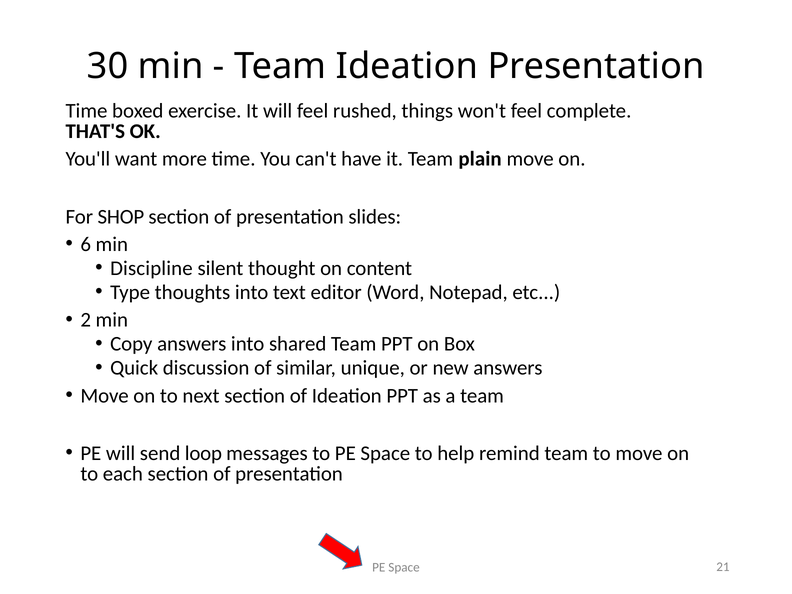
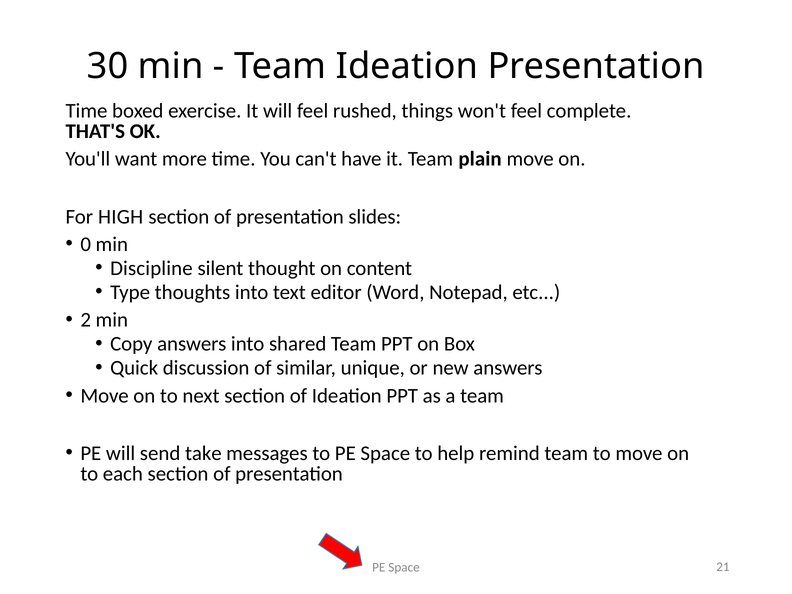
SHOP: SHOP -> HIGH (121, 217)
6: 6 -> 0 (86, 244)
loop: loop -> take (203, 453)
